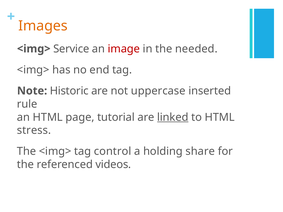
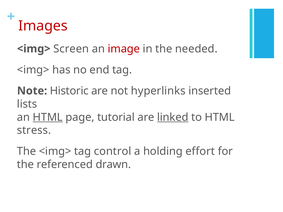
Images colour: orange -> red (43, 26)
Service: Service -> Screen (71, 49)
uppercase: uppercase -> hyperlinks (158, 91)
rule: rule -> lists (27, 104)
HTML underline: none -> present (48, 117)
share: share -> effort (200, 152)
videos: videos -> drawn (113, 165)
